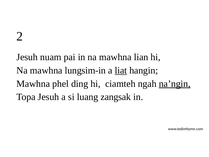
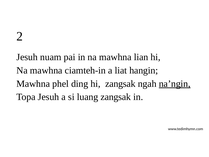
lungsim-in: lungsim-in -> ciamteh-in (85, 70)
liat underline: present -> none (121, 70)
hi ciamteh: ciamteh -> zangsak (120, 84)
